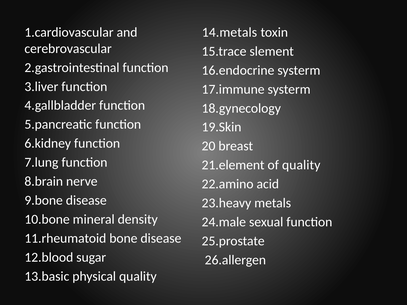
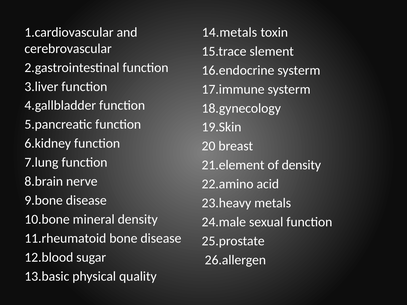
of quality: quality -> density (301, 165)
